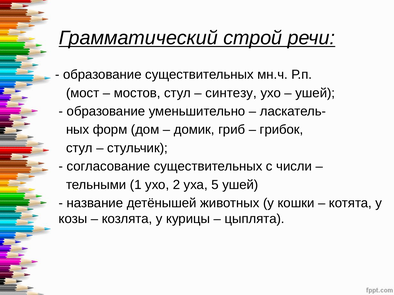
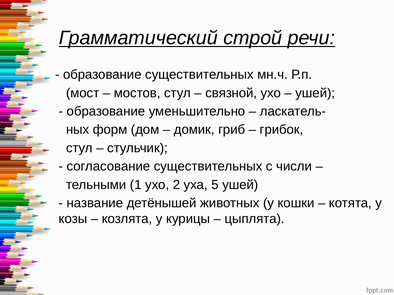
синтезу: синтезу -> связной (231, 93)
